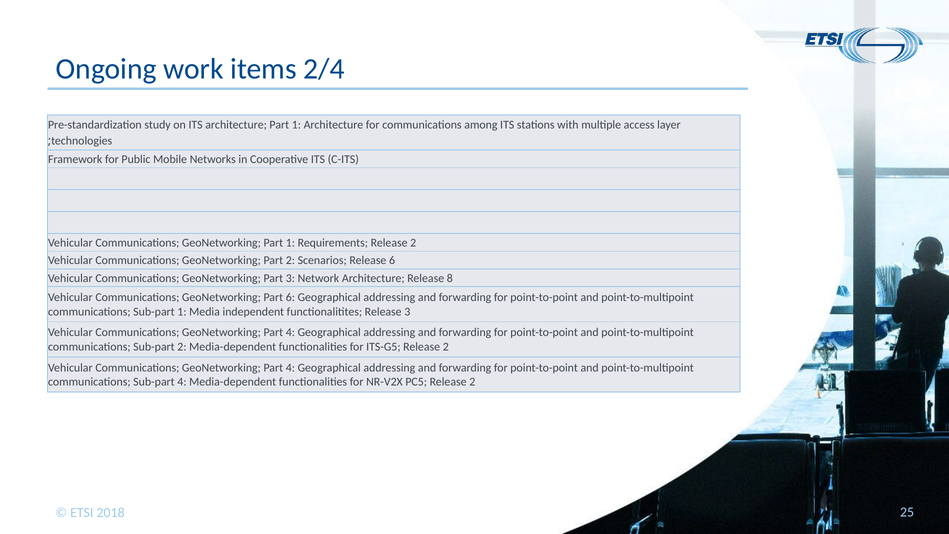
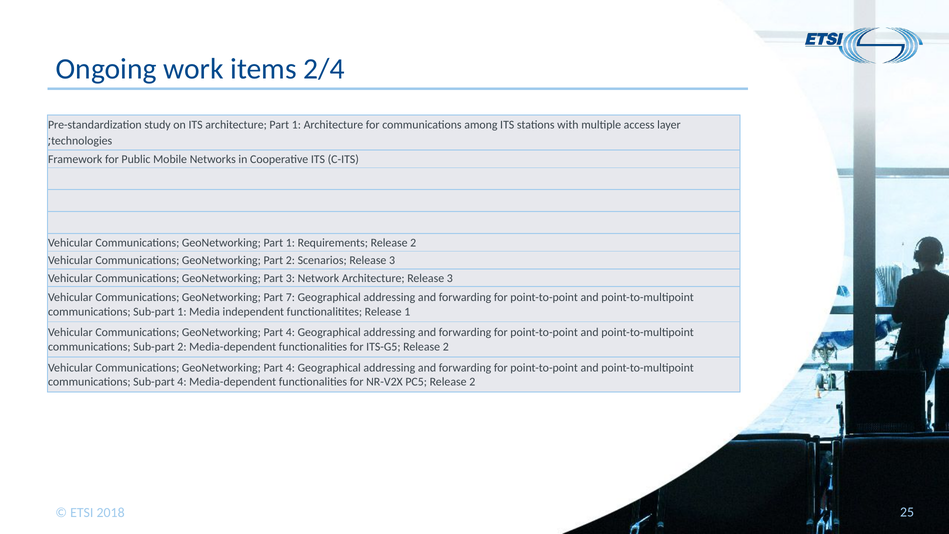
Scenarios Release 6: 6 -> 3 (392, 260)
Architecture Release 8: 8 -> 3 (450, 278)
Part 6: 6 -> 7 (290, 297)
Release 3: 3 -> 1 (407, 312)
